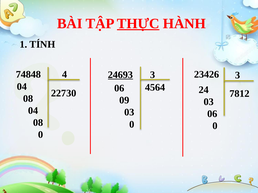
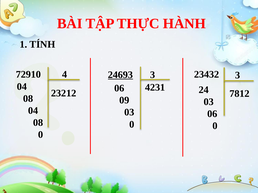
THỰC underline: present -> none (138, 24)
74848: 74848 -> 72910 (28, 75)
23426: 23426 -> 23432 (207, 75)
4564: 4564 -> 4231 (155, 88)
22730: 22730 -> 23212 (64, 93)
